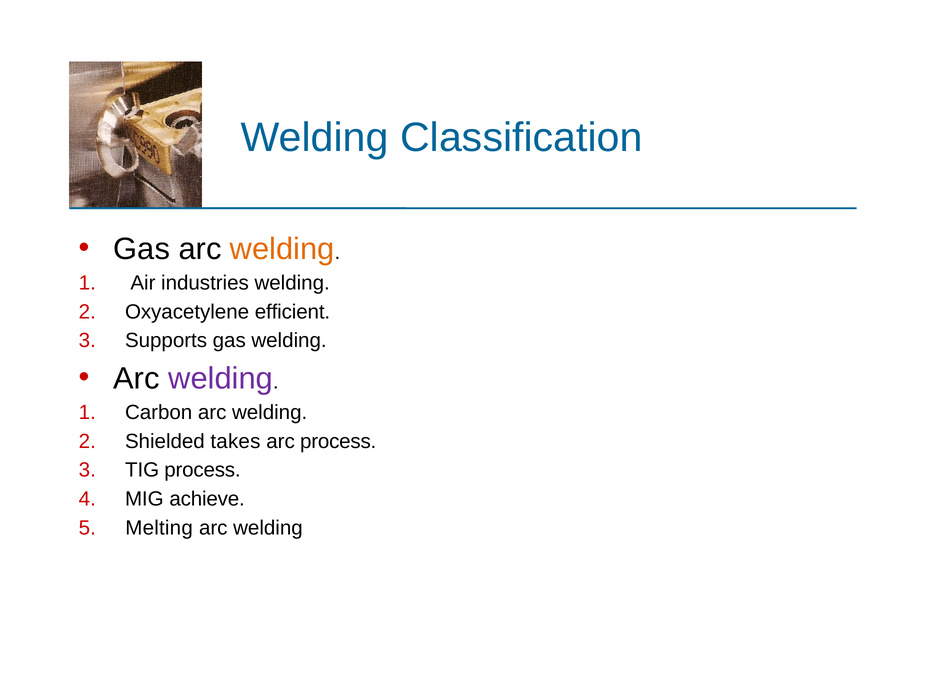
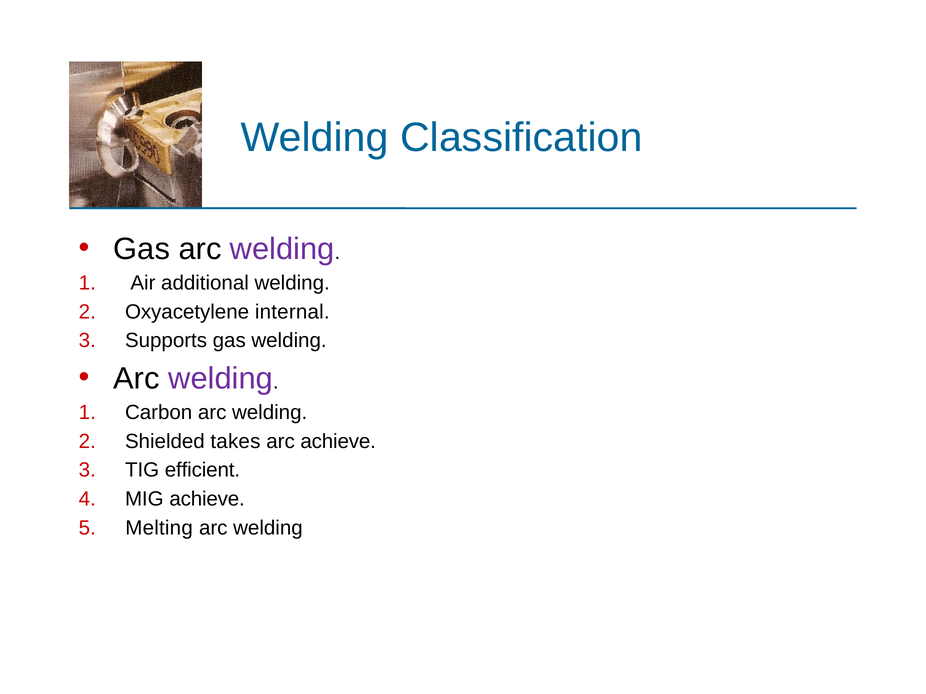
welding colour: orange -> purple (282, 249)
industries: industries -> additional (205, 283)
efficient: efficient -> internal (292, 312)
arc process: process -> achieve (338, 442)
TIG process: process -> efficient (202, 471)
